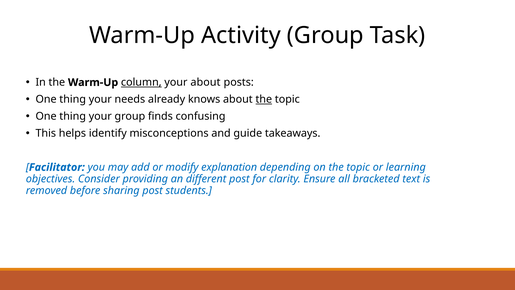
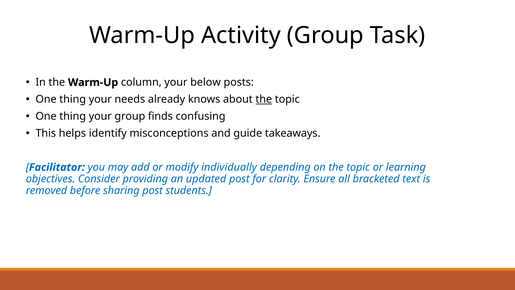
column underline: present -> none (141, 82)
your about: about -> below (206, 82)
explanation: explanation -> individually (229, 167)
different: different -> updated (206, 179)
